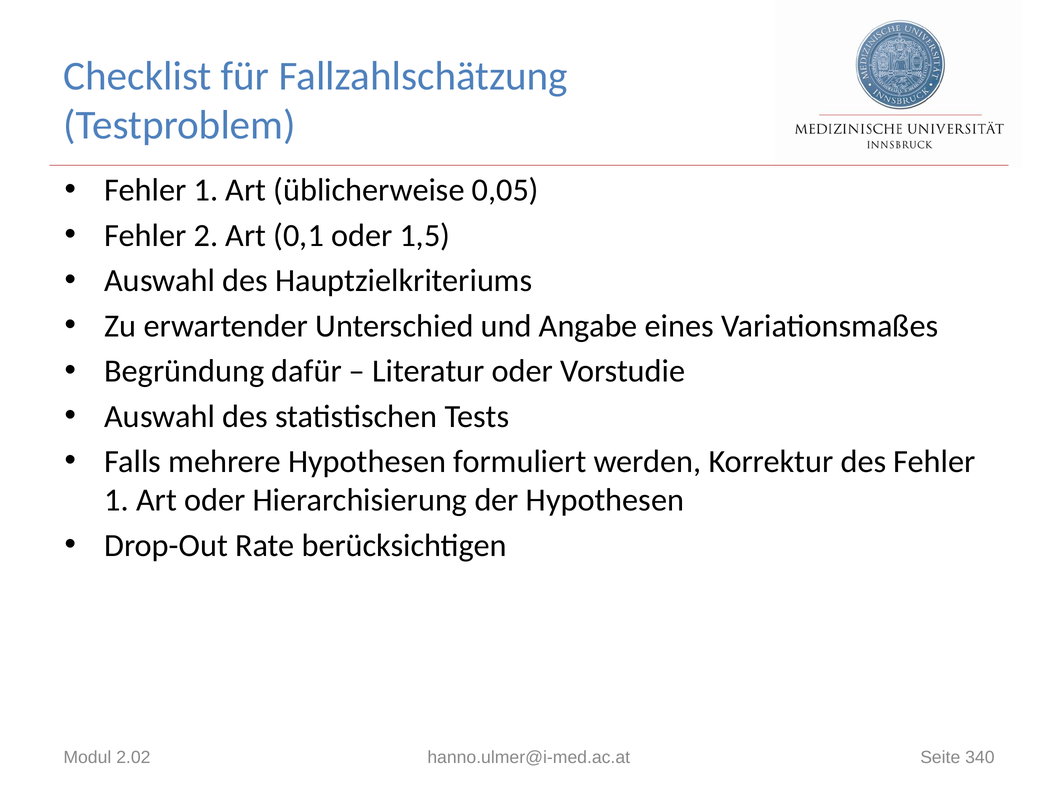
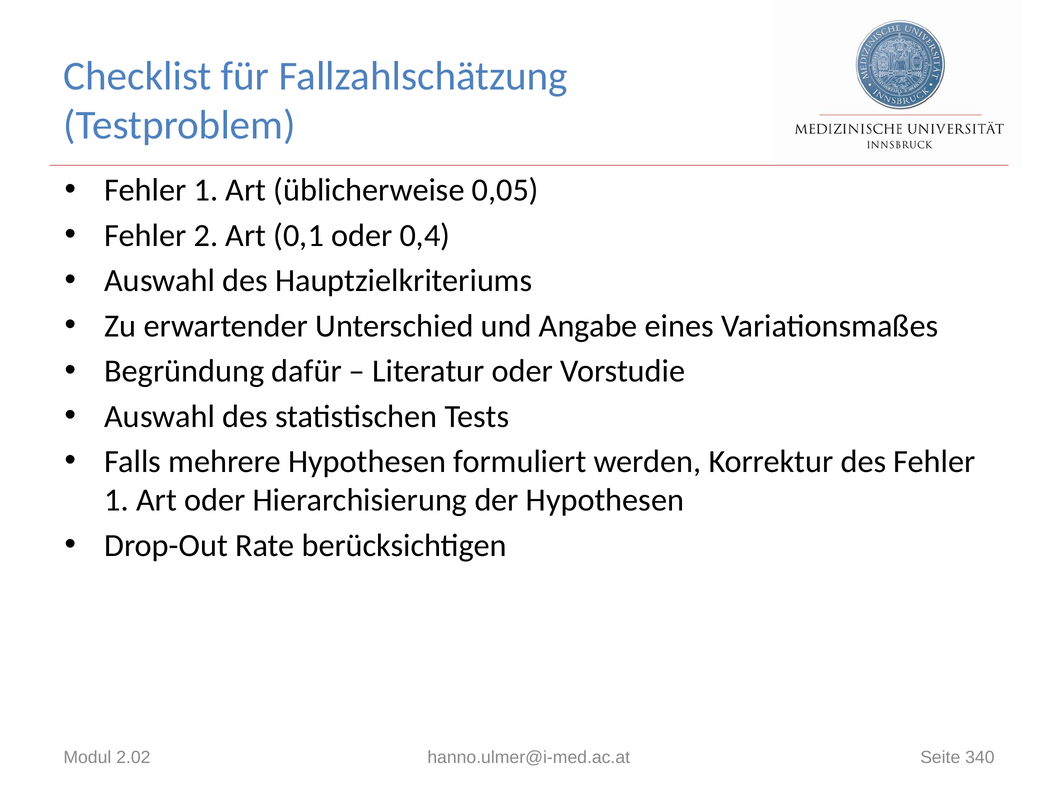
1,5: 1,5 -> 0,4 (425, 236)
